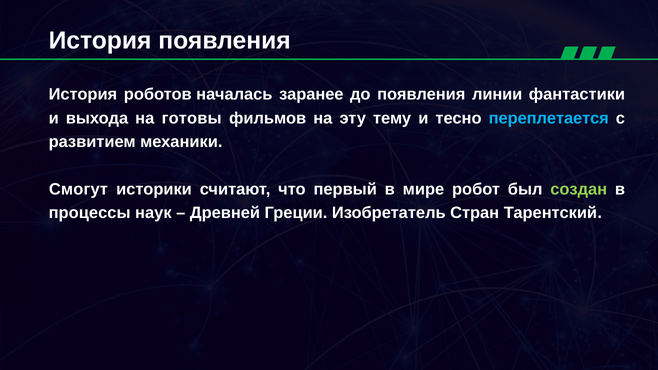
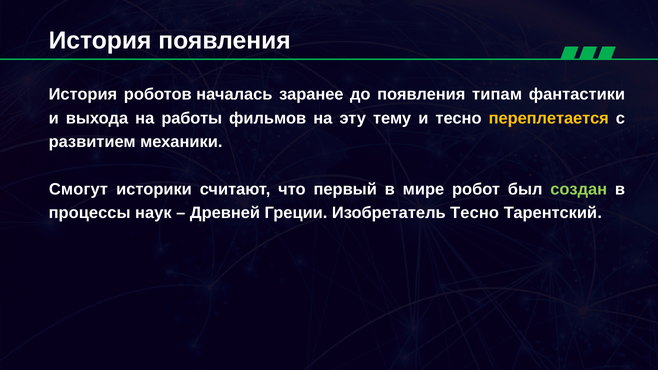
линии: линии -> типам (497, 94)
готовы: готовы -> работы (192, 118)
переплетается colour: light blue -> yellow (549, 118)
Изобретатель Стран: Стран -> Тесно (475, 213)
